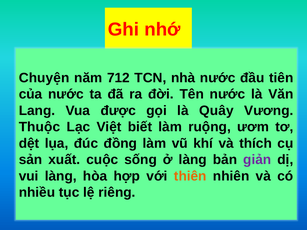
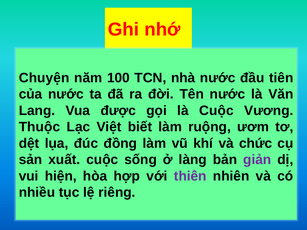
712: 712 -> 100 (118, 78)
là Quây: Quây -> Cuộc (216, 111)
thích: thích -> chức (256, 143)
vui làng: làng -> hiện (61, 176)
thiên colour: orange -> purple (190, 176)
